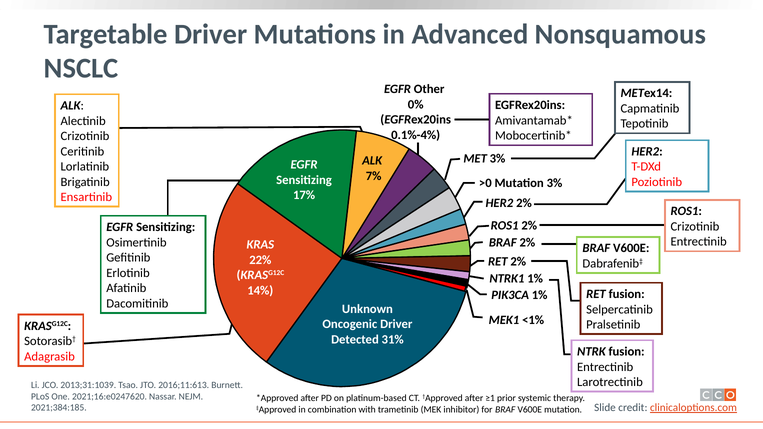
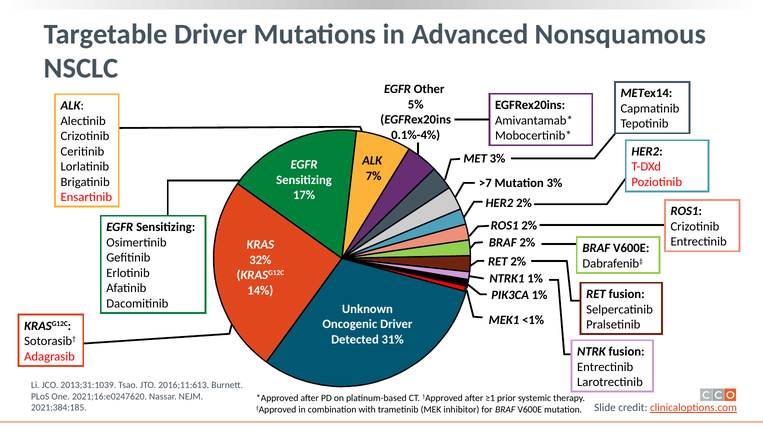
0%: 0% -> 5% (416, 105)
>0: >0 -> >7 (485, 183)
22%: 22% -> 32% (260, 260)
